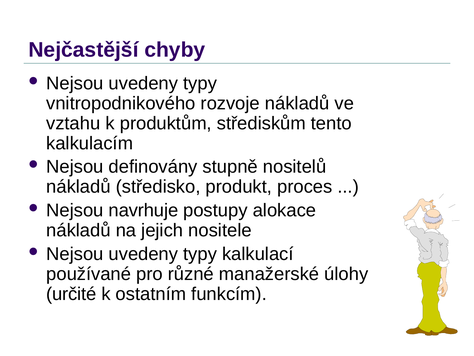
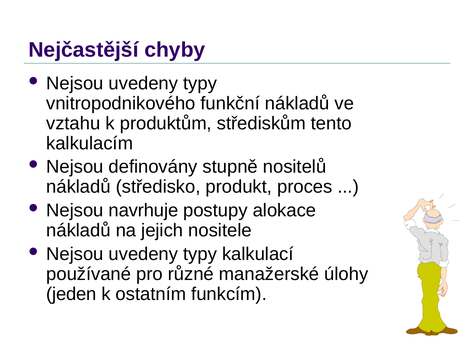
rozvoje: rozvoje -> funkční (230, 103)
určité: určité -> jeden (71, 294)
